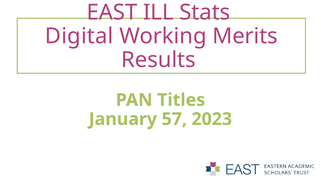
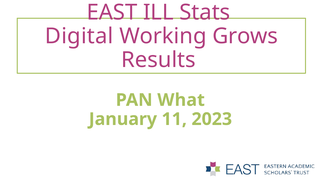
Merits: Merits -> Grows (245, 36)
Titles: Titles -> What (181, 100)
57: 57 -> 11 (174, 119)
